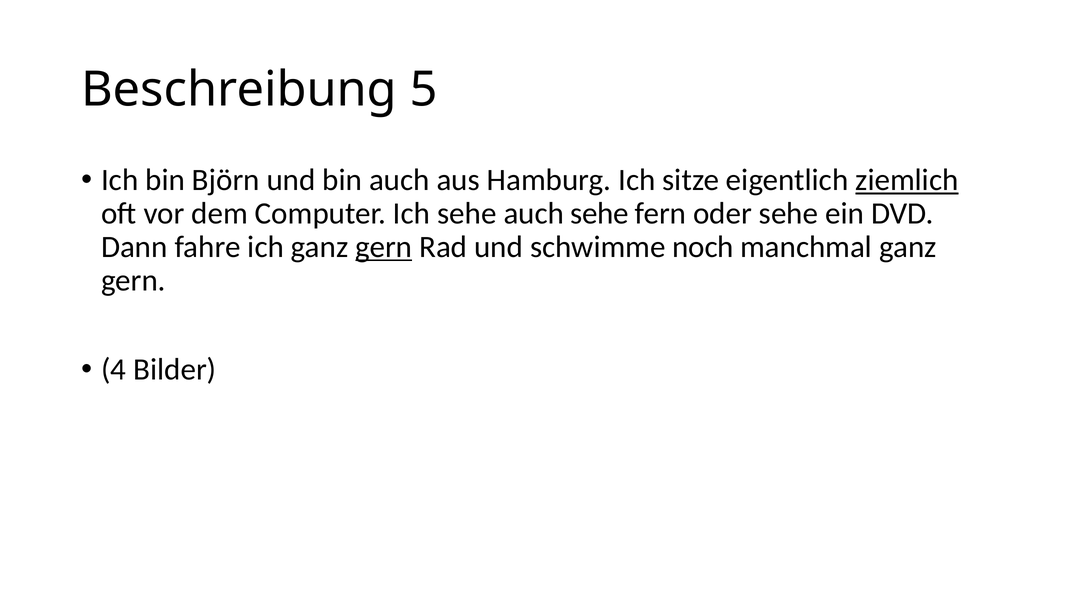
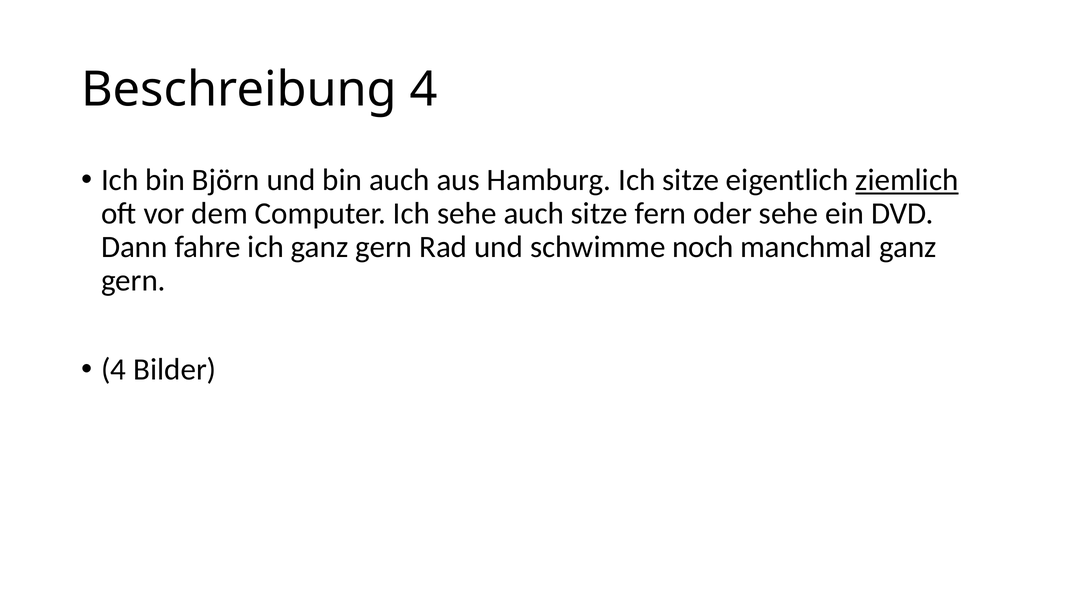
Beschreibung 5: 5 -> 4 (424, 89)
auch sehe: sehe -> sitze (599, 213)
gern underline: present -> none (384, 247)
